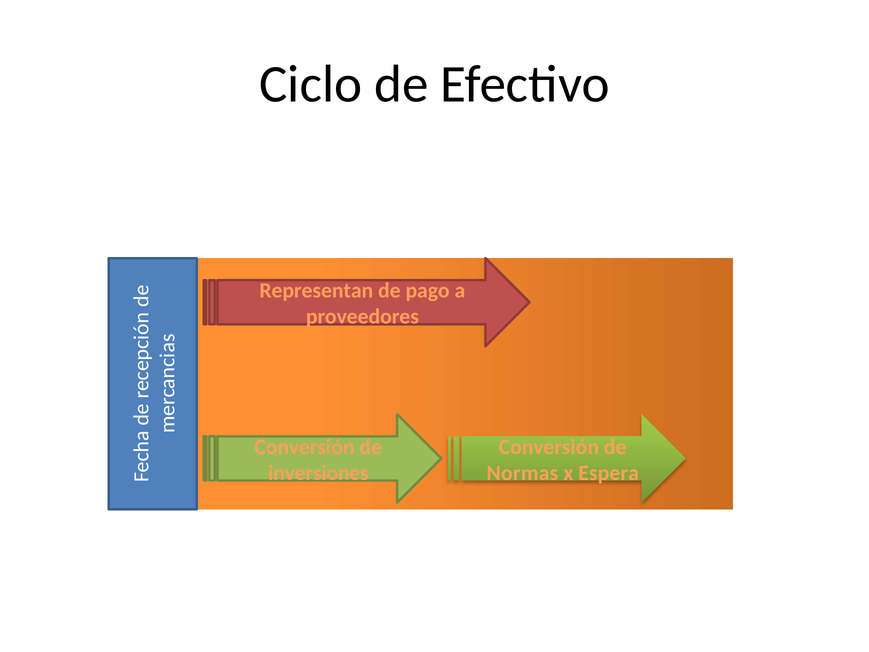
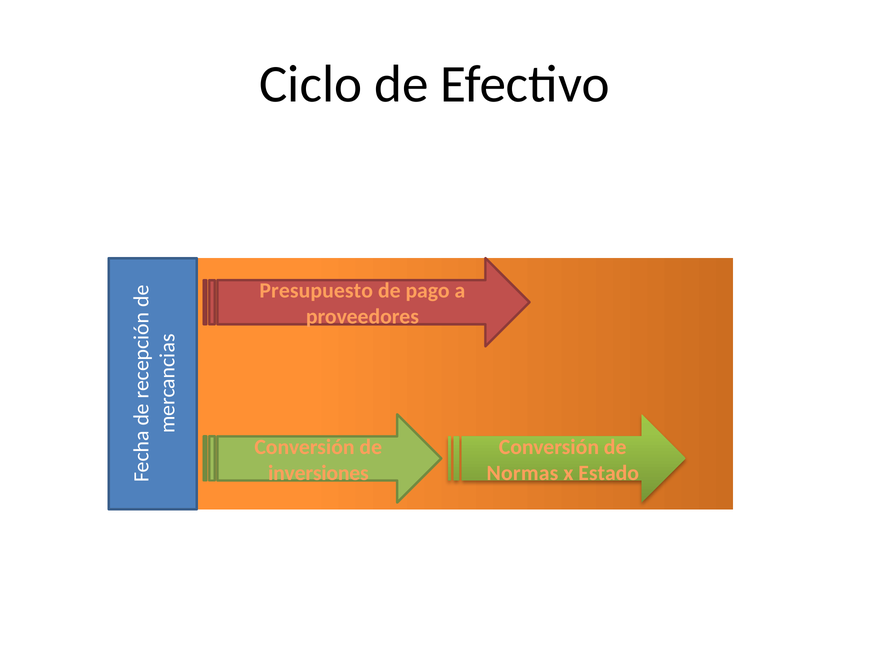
Representan: Representan -> Presupuesto (316, 291)
Espera: Espera -> Estado (609, 473)
